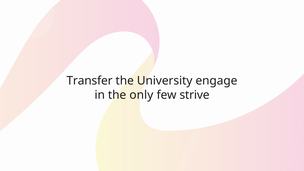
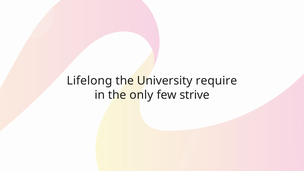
Transfer: Transfer -> Lifelong (89, 81)
engage: engage -> require (216, 81)
